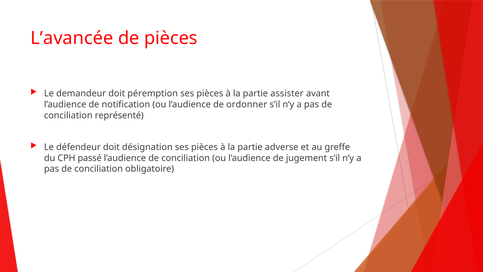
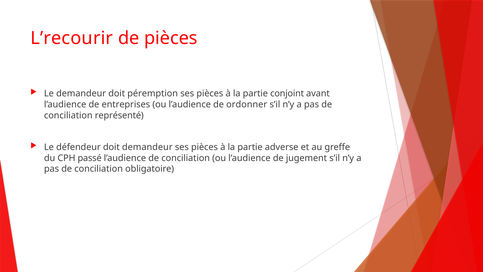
L’avancée: L’avancée -> L’recourir (72, 38)
assister: assister -> conjoint (287, 93)
notification: notification -> entreprises (126, 104)
doit désignation: désignation -> demandeur (147, 147)
